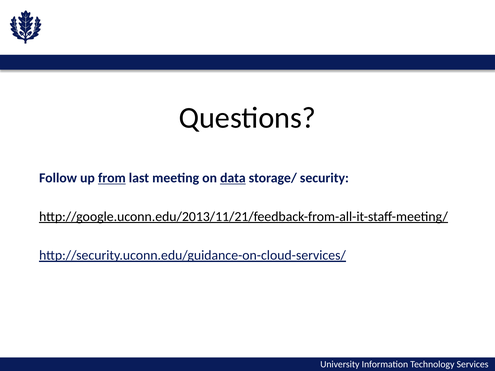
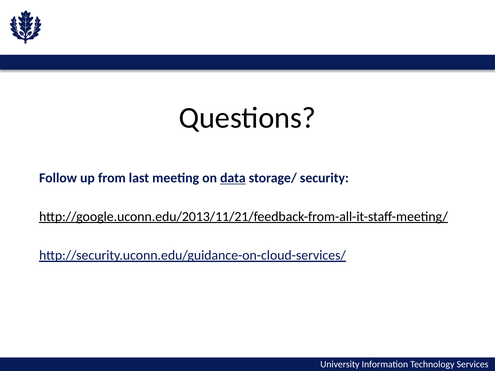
from underline: present -> none (112, 178)
